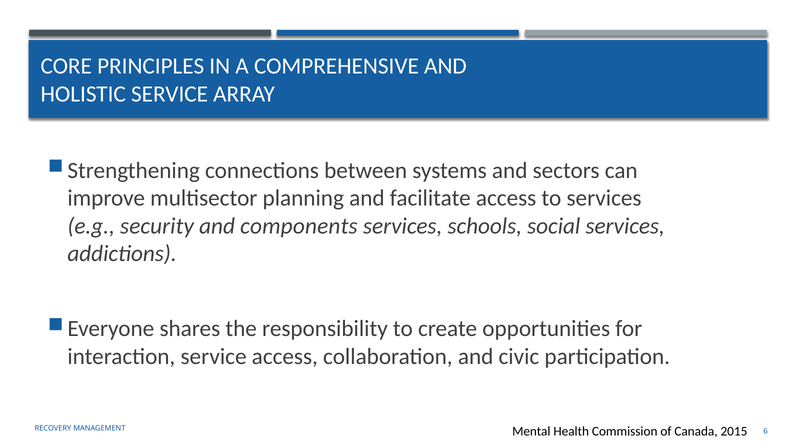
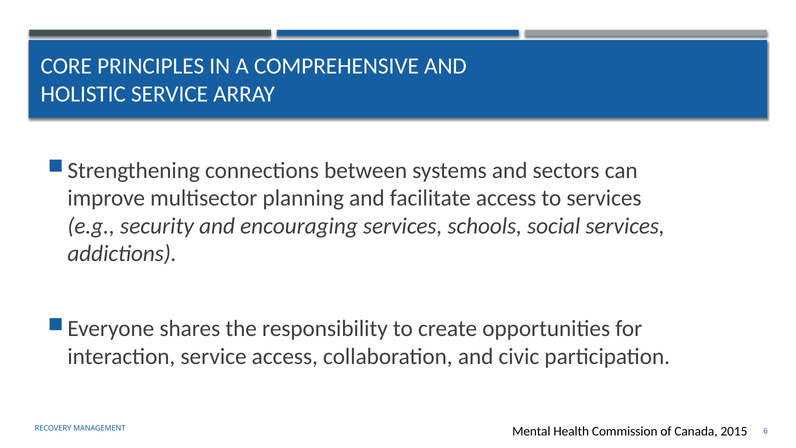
components: components -> encouraging (299, 226)
